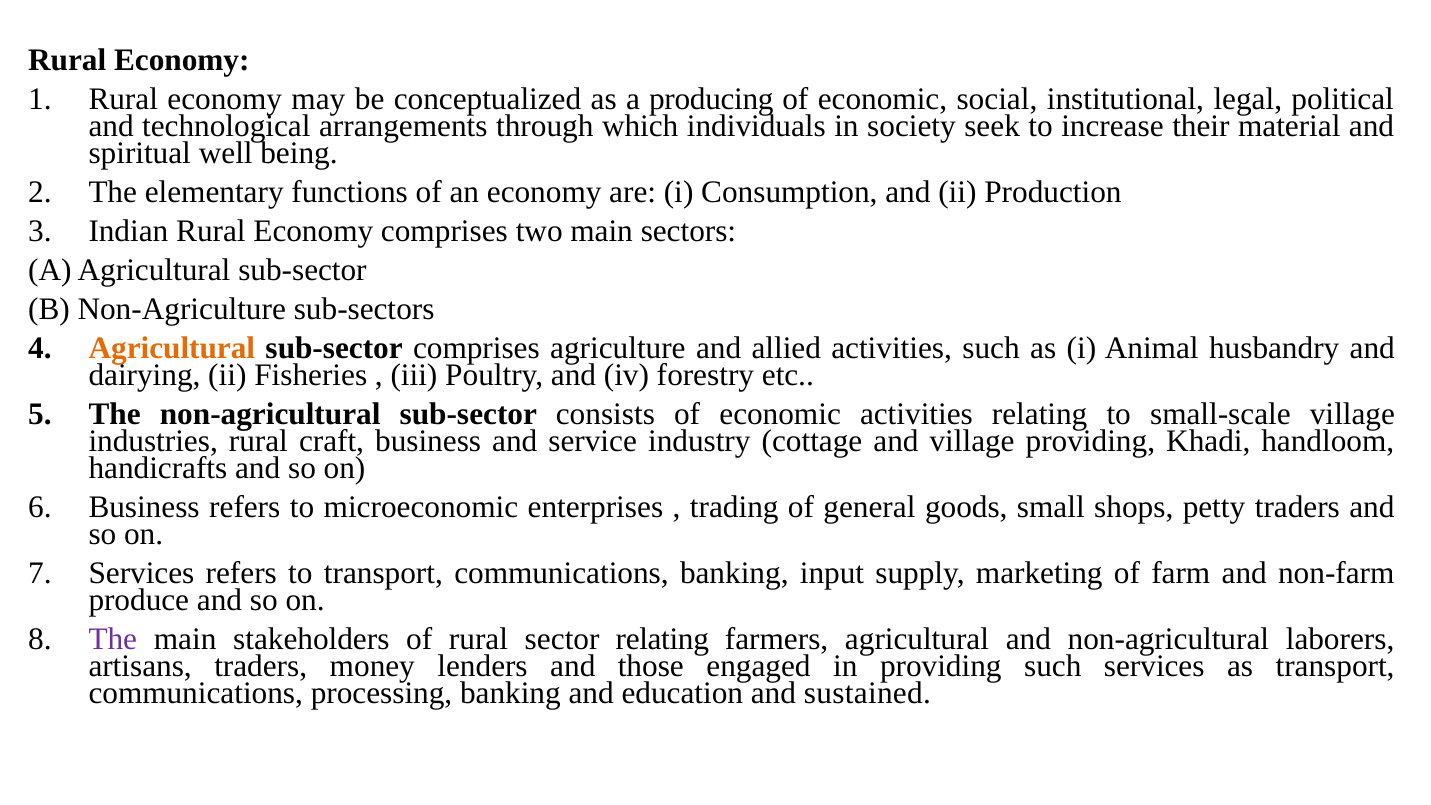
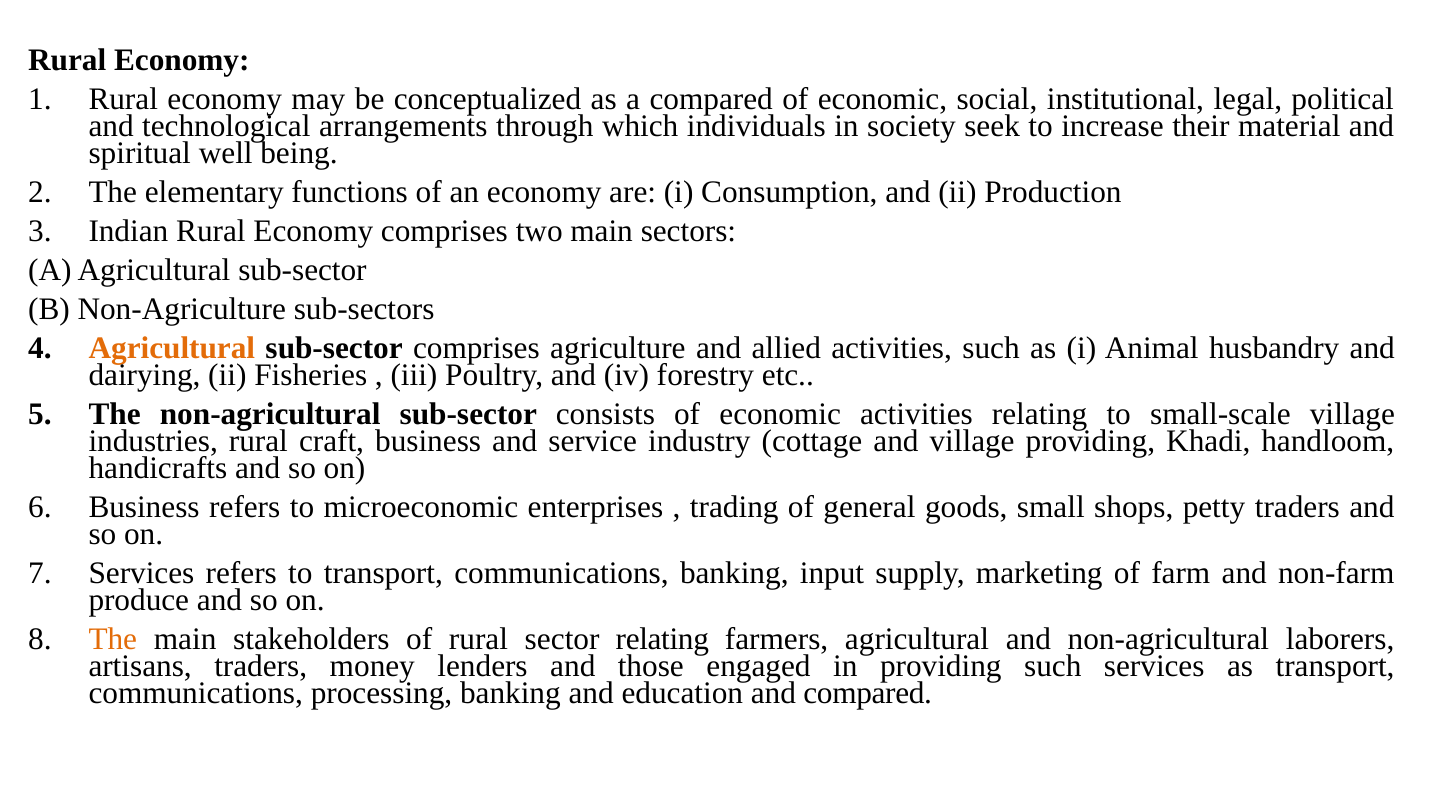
a producing: producing -> compared (711, 99)
The colour: purple -> orange (113, 639)
and sustained: sustained -> compared (868, 693)
